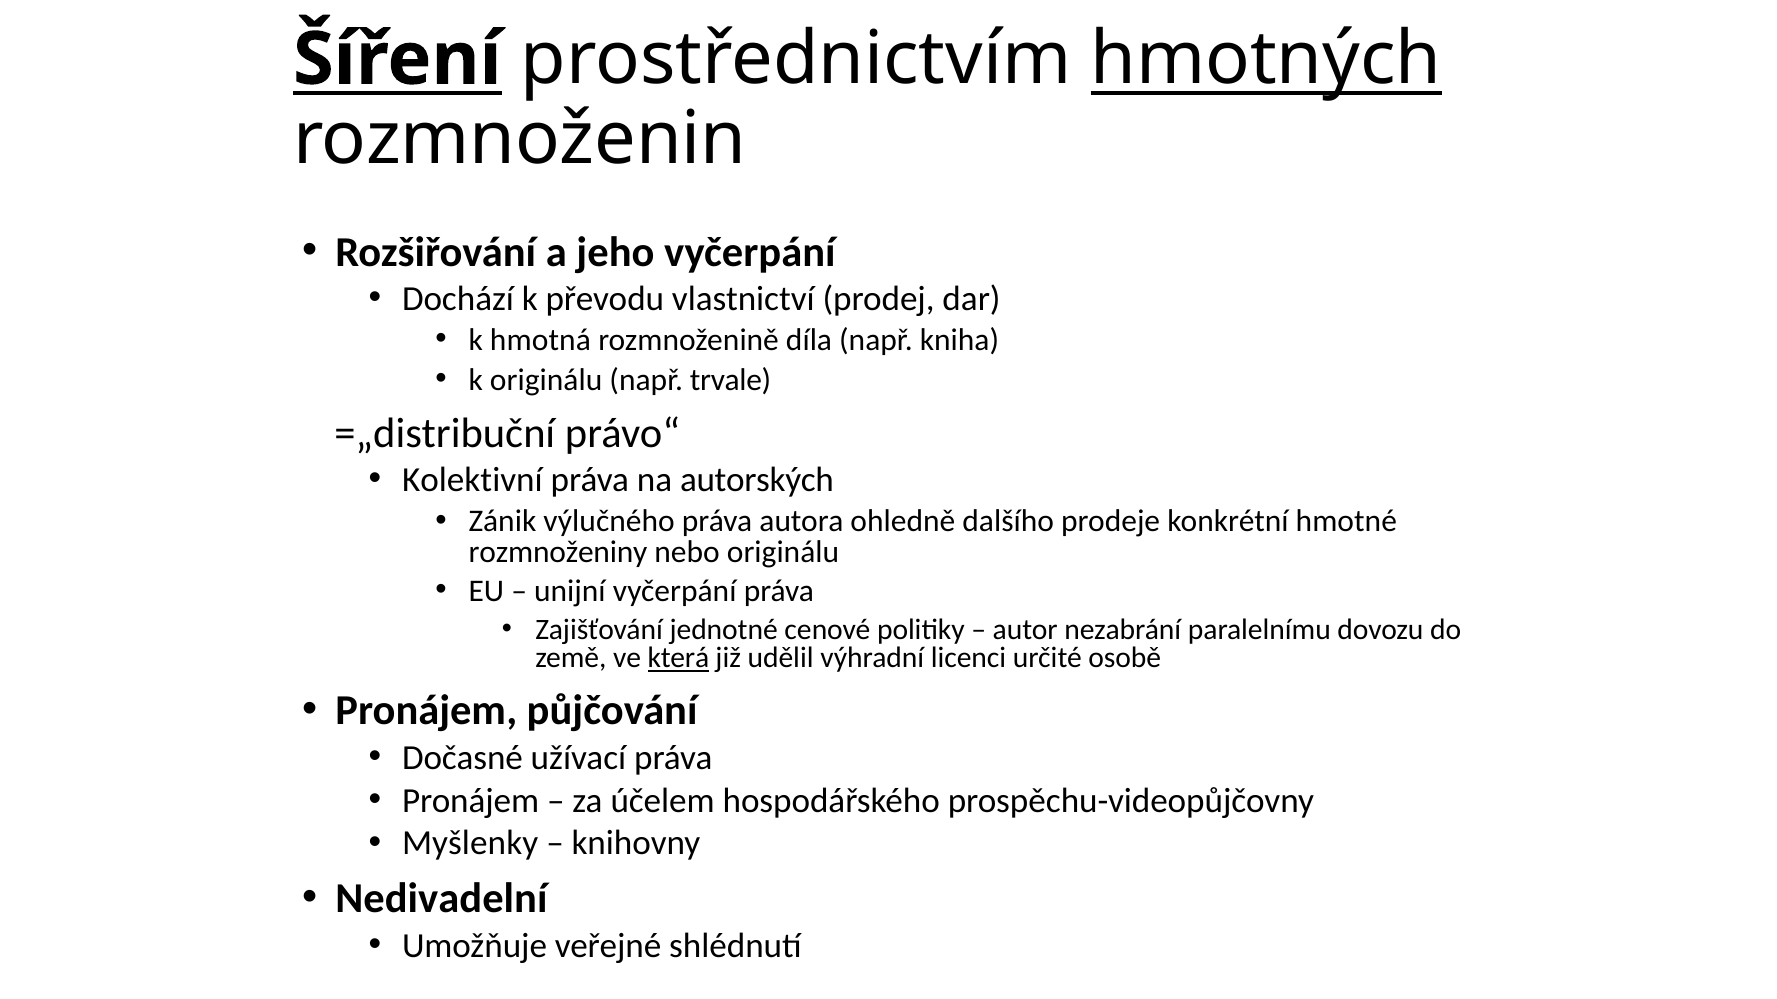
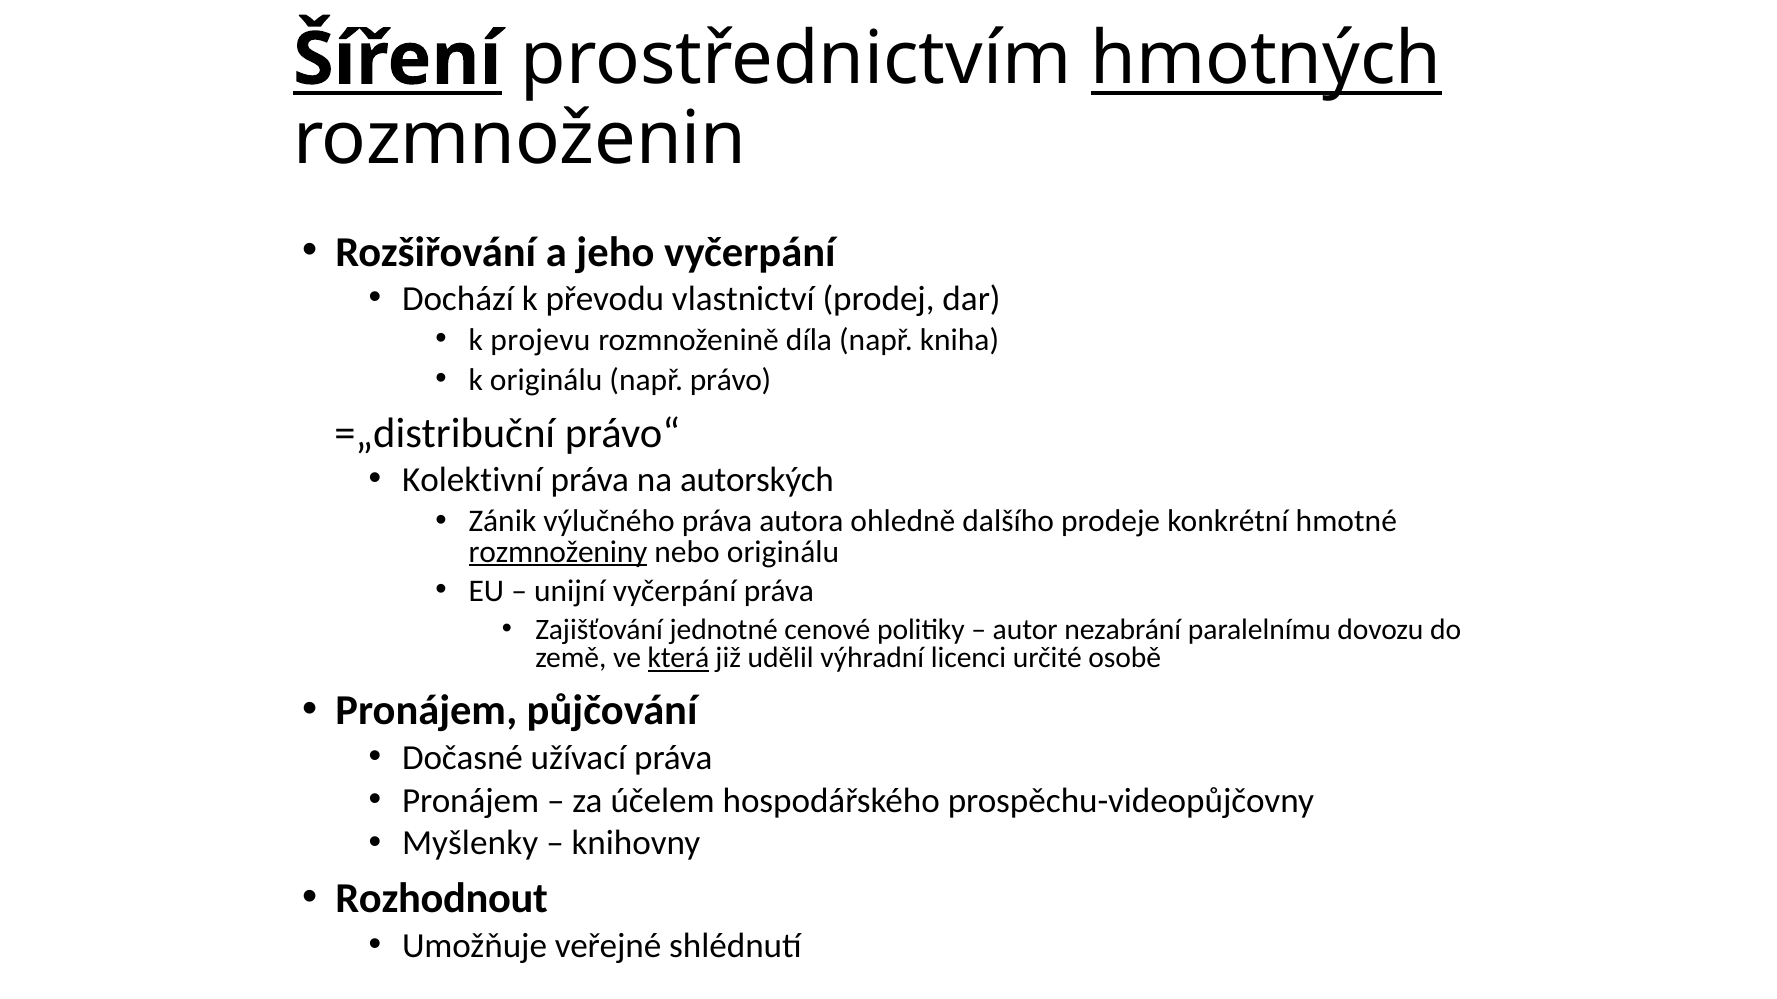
hmotná: hmotná -> projevu (540, 340)
trvale: trvale -> právo (731, 380)
rozmnoženiny underline: none -> present (558, 552)
Nedivadelní: Nedivadelní -> Rozhodnout (442, 899)
